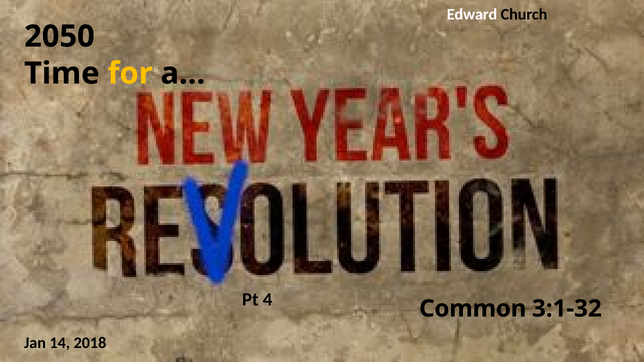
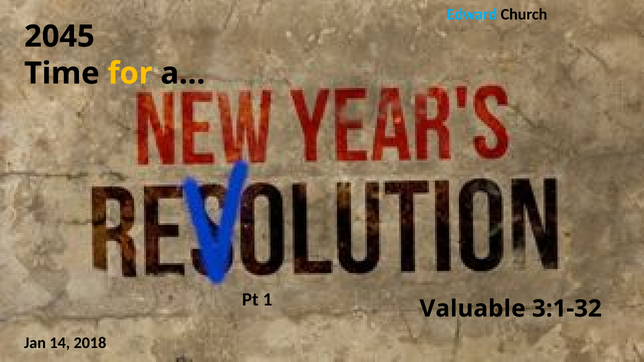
Edward colour: white -> light blue (472, 14)
2050: 2050 -> 2045 (59, 36)
4: 4 -> 1 (268, 300)
Common: Common -> Valuable (473, 309)
